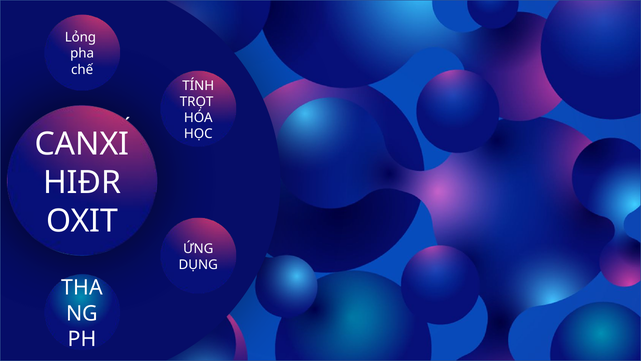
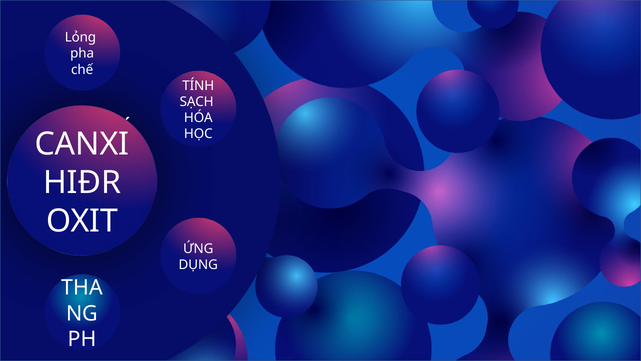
TRỌT: TRỌT -> SẠCH (197, 102)
